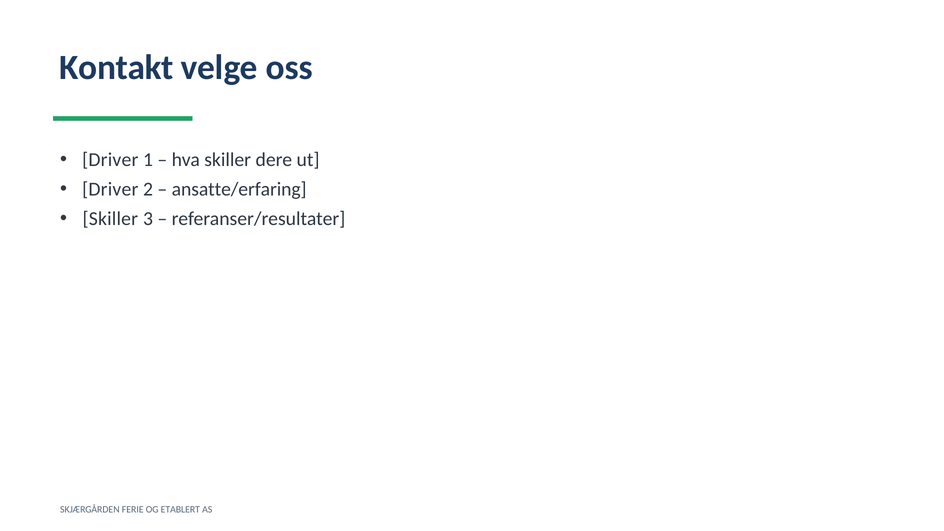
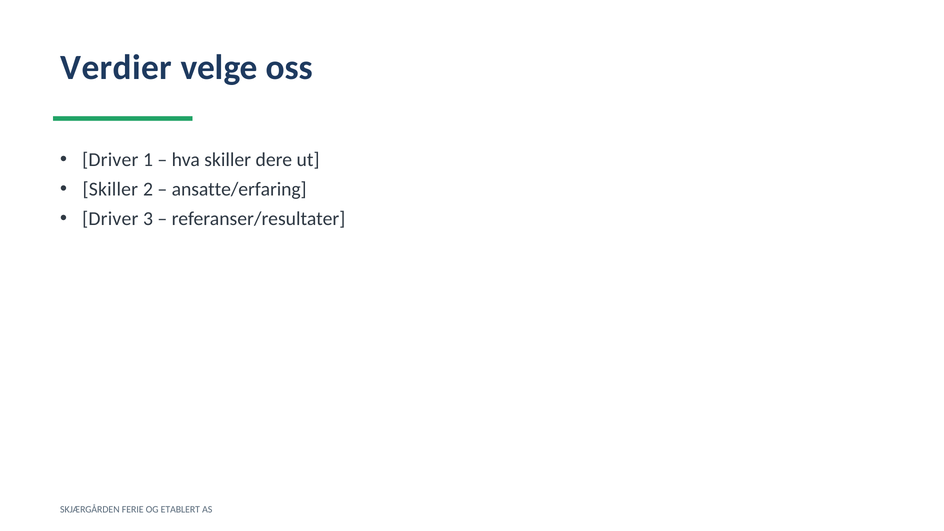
Kontakt: Kontakt -> Verdier (116, 67)
Driver: Driver -> Skiller (110, 189)
Skiller: Skiller -> Driver (110, 219)
